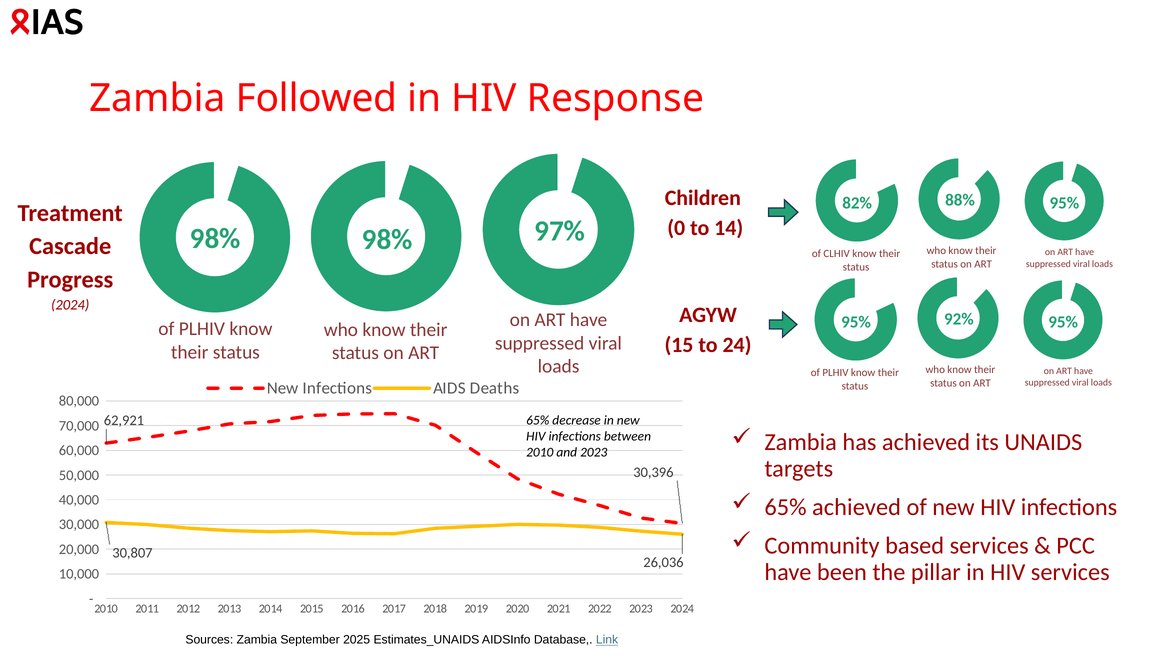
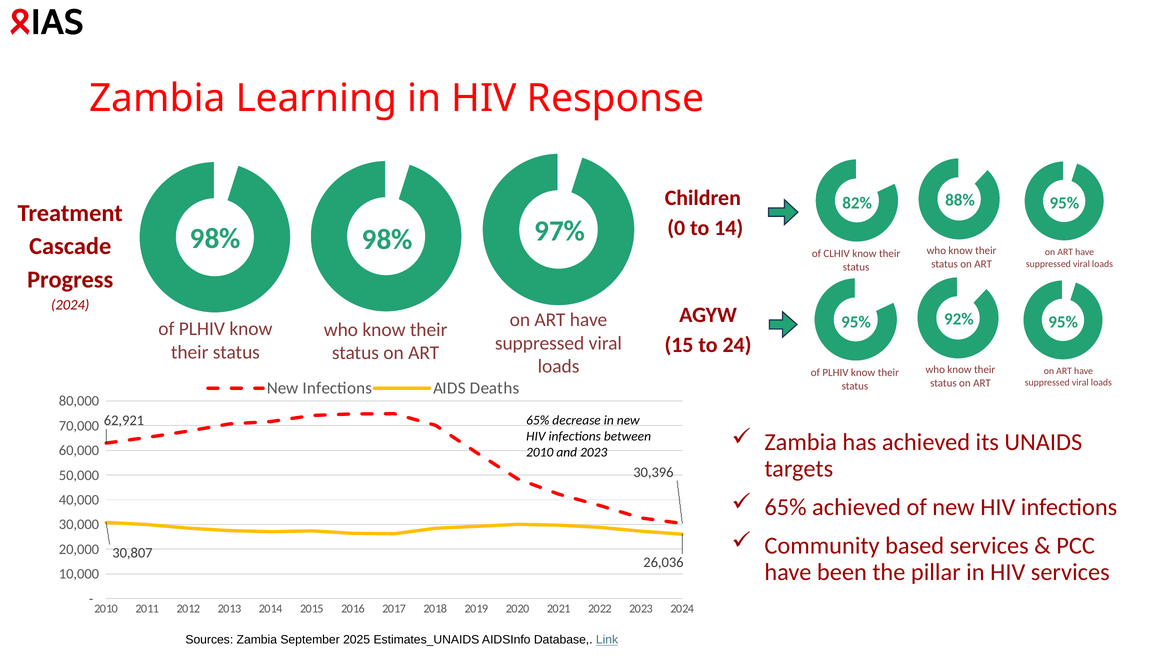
Followed: Followed -> Learning (316, 98)
